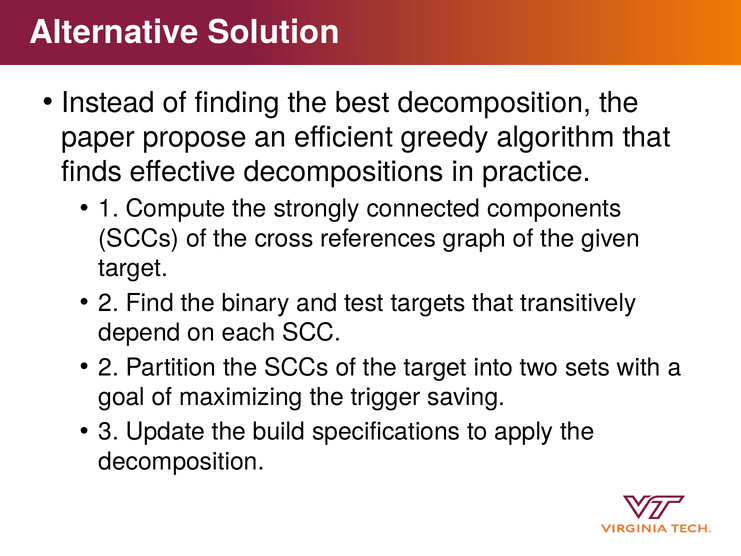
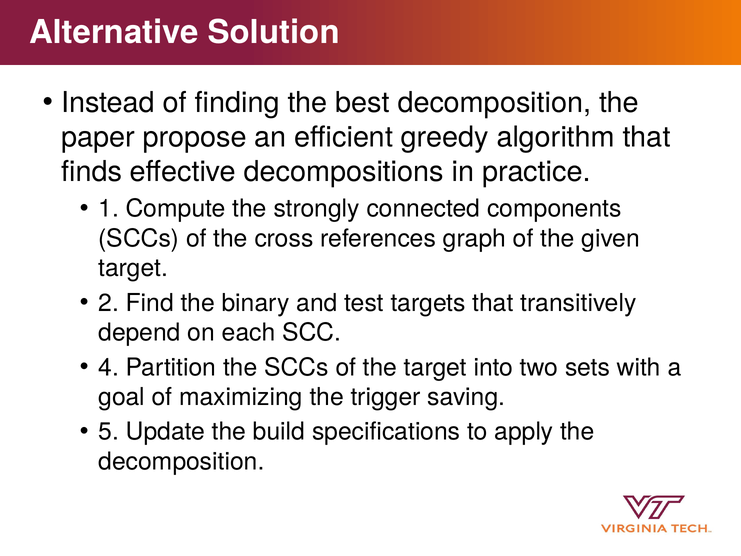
2: 2 -> 4 (109, 367)
3: 3 -> 5 (109, 432)
